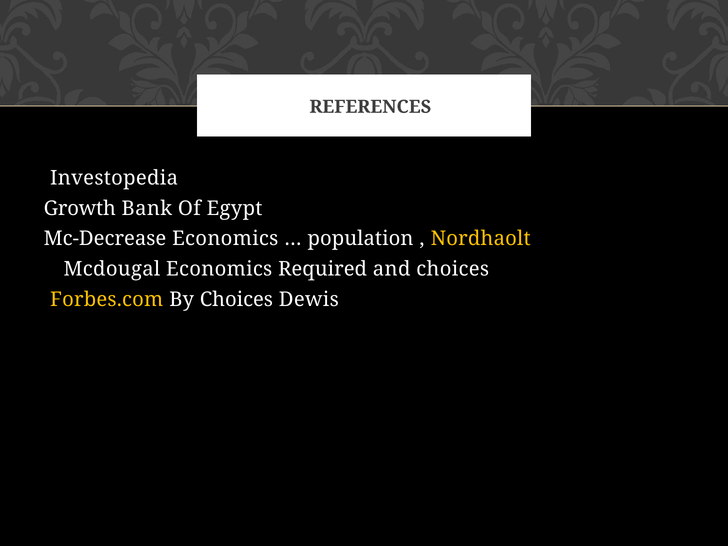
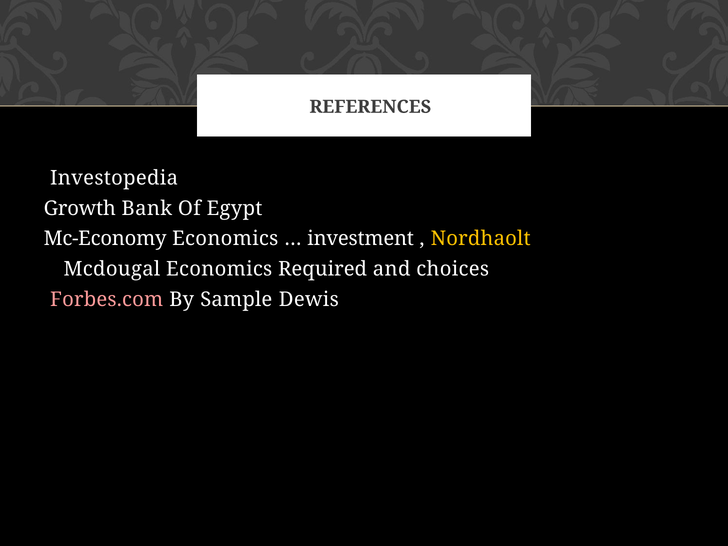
Mc-Decrease: Mc-Decrease -> Mc-Economy (105, 239)
population: population -> investment (361, 239)
Forbes.com colour: yellow -> pink (107, 299)
By Choices: Choices -> Sample (236, 299)
